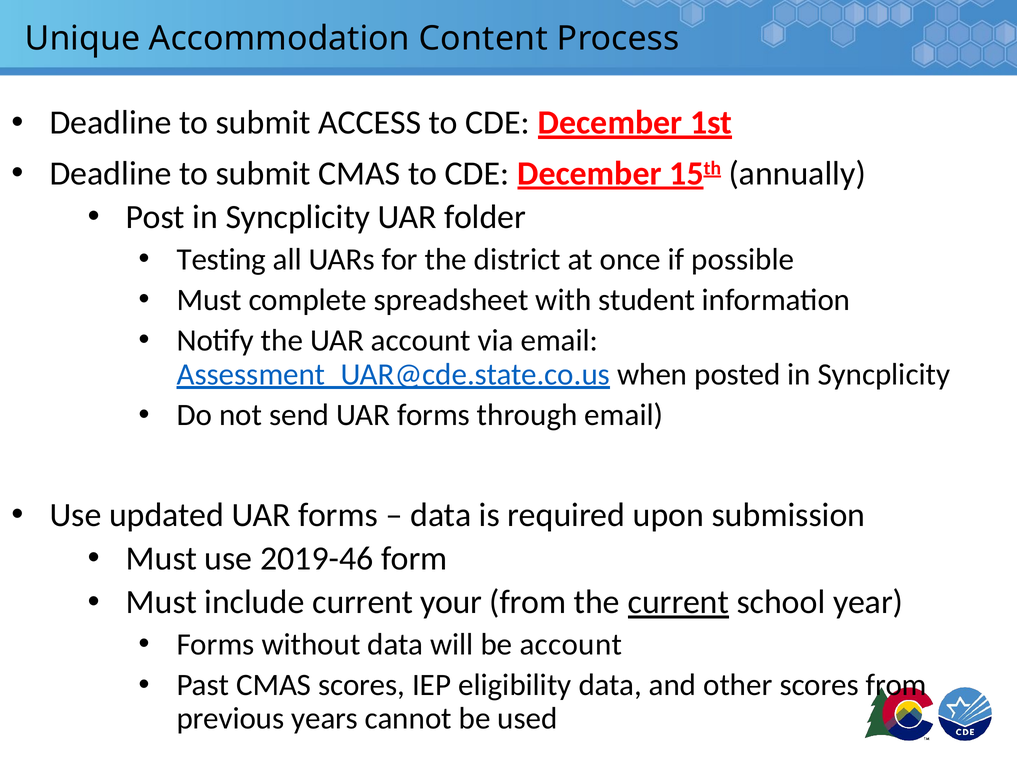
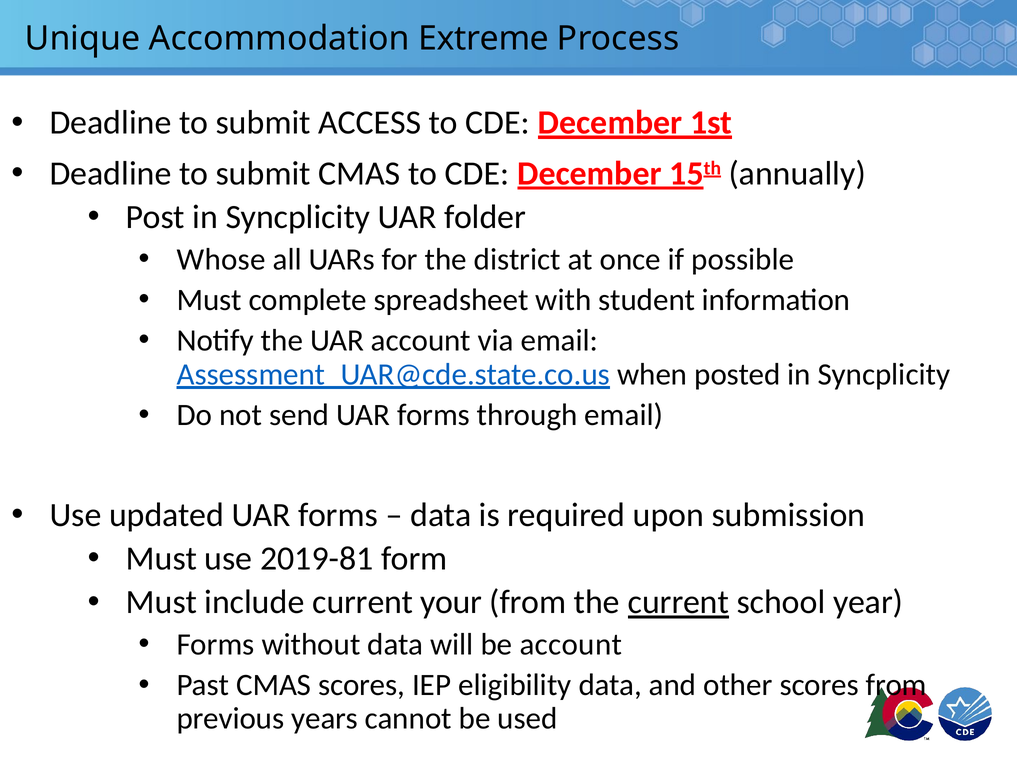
Content: Content -> Extreme (484, 38)
Testing: Testing -> Whose (221, 259)
2019-46: 2019-46 -> 2019-81 (317, 558)
